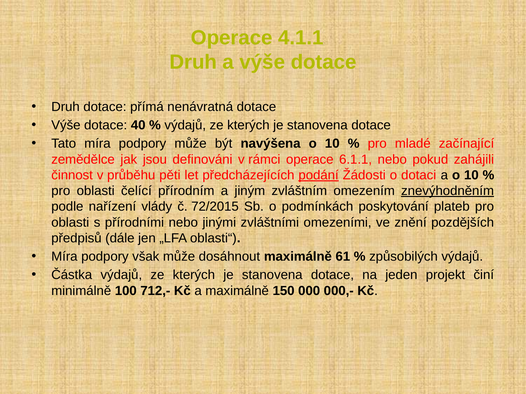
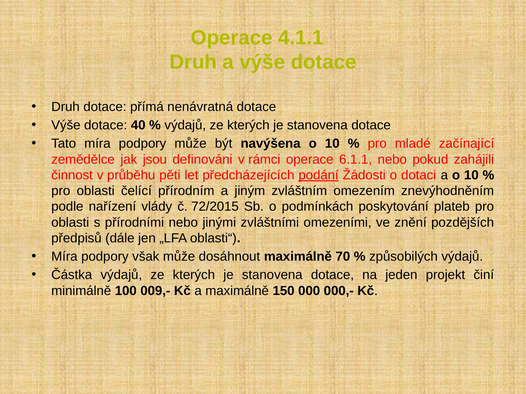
znevýhodněním underline: present -> none (448, 191)
61: 61 -> 70 (343, 257)
712,-: 712,- -> 009,- (155, 291)
